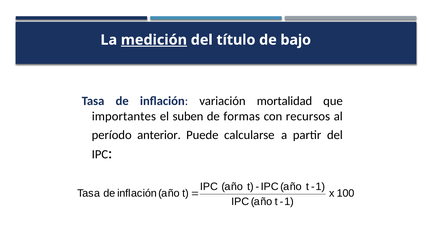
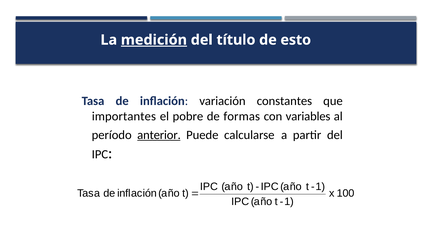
bajo: bajo -> esto (296, 40)
mortalidad: mortalidad -> constantes (284, 101)
suben: suben -> pobre (188, 116)
recursos: recursos -> variables (308, 116)
anterior underline: none -> present (159, 135)
